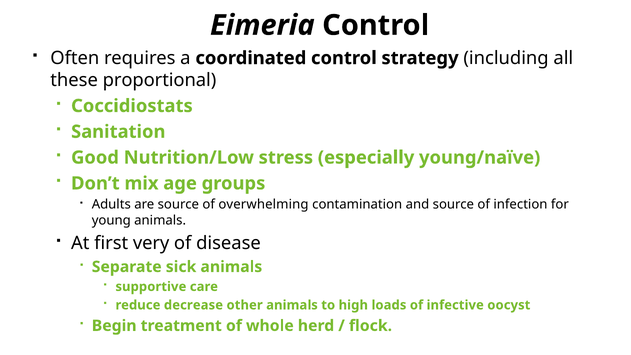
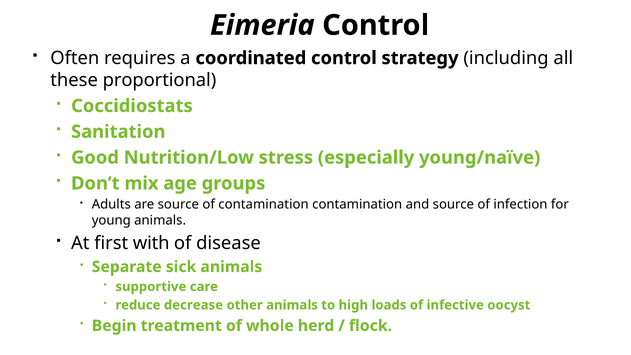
of overwhelming: overwhelming -> contamination (264, 205)
very: very -> with (151, 243)
